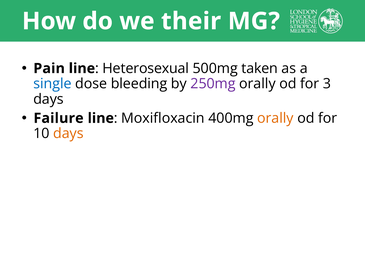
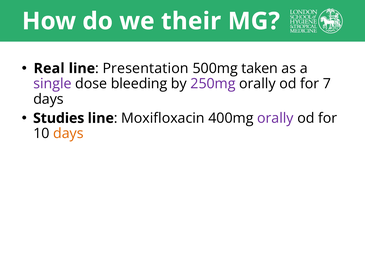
Pain: Pain -> Real (49, 68)
Heterosexual: Heterosexual -> Presentation (146, 68)
single colour: blue -> purple (52, 84)
3: 3 -> 7 (327, 84)
Failure: Failure -> Studies (59, 118)
orally colour: orange -> purple (275, 118)
